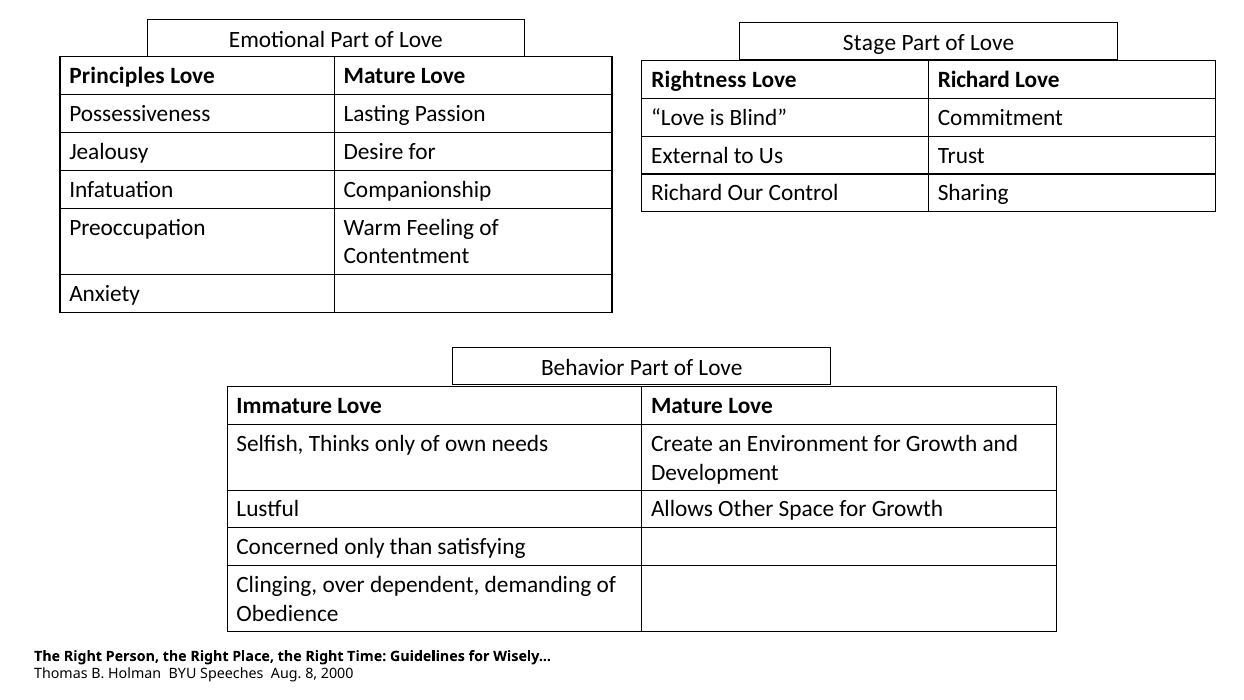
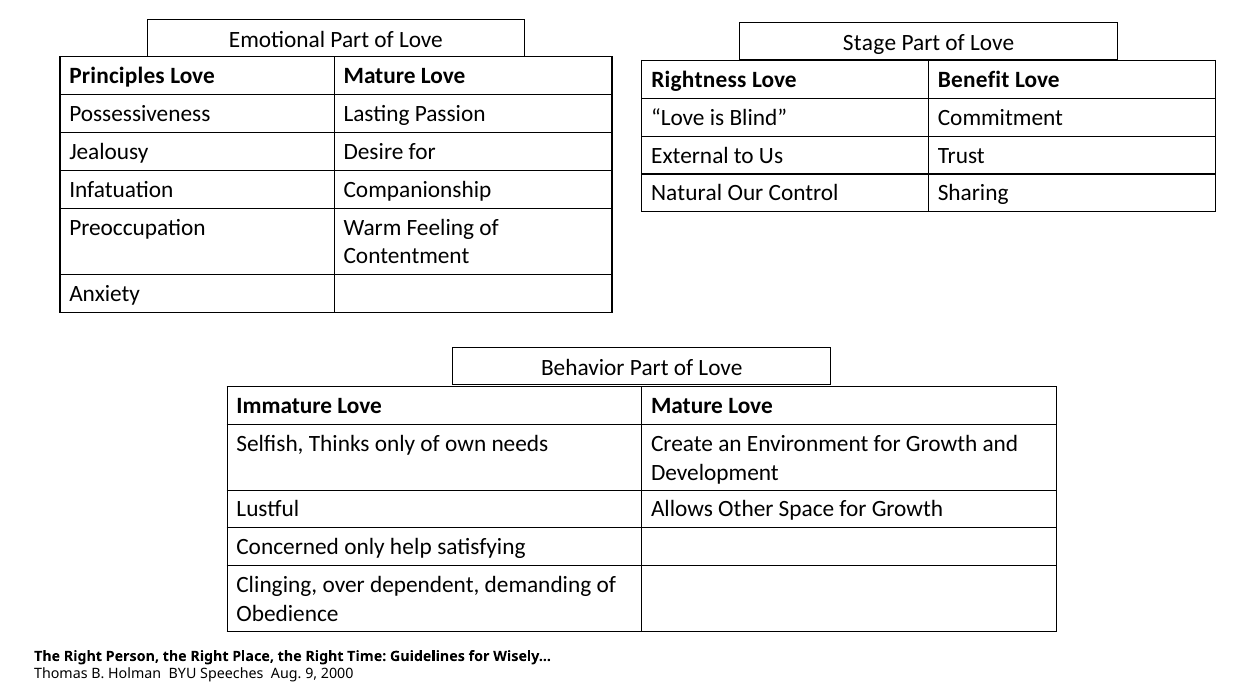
Love Richard: Richard -> Benefit (974, 80)
Richard: Richard -> Natural (687, 193)
than: than -> help (411, 547)
8: 8 -> 9 (311, 673)
